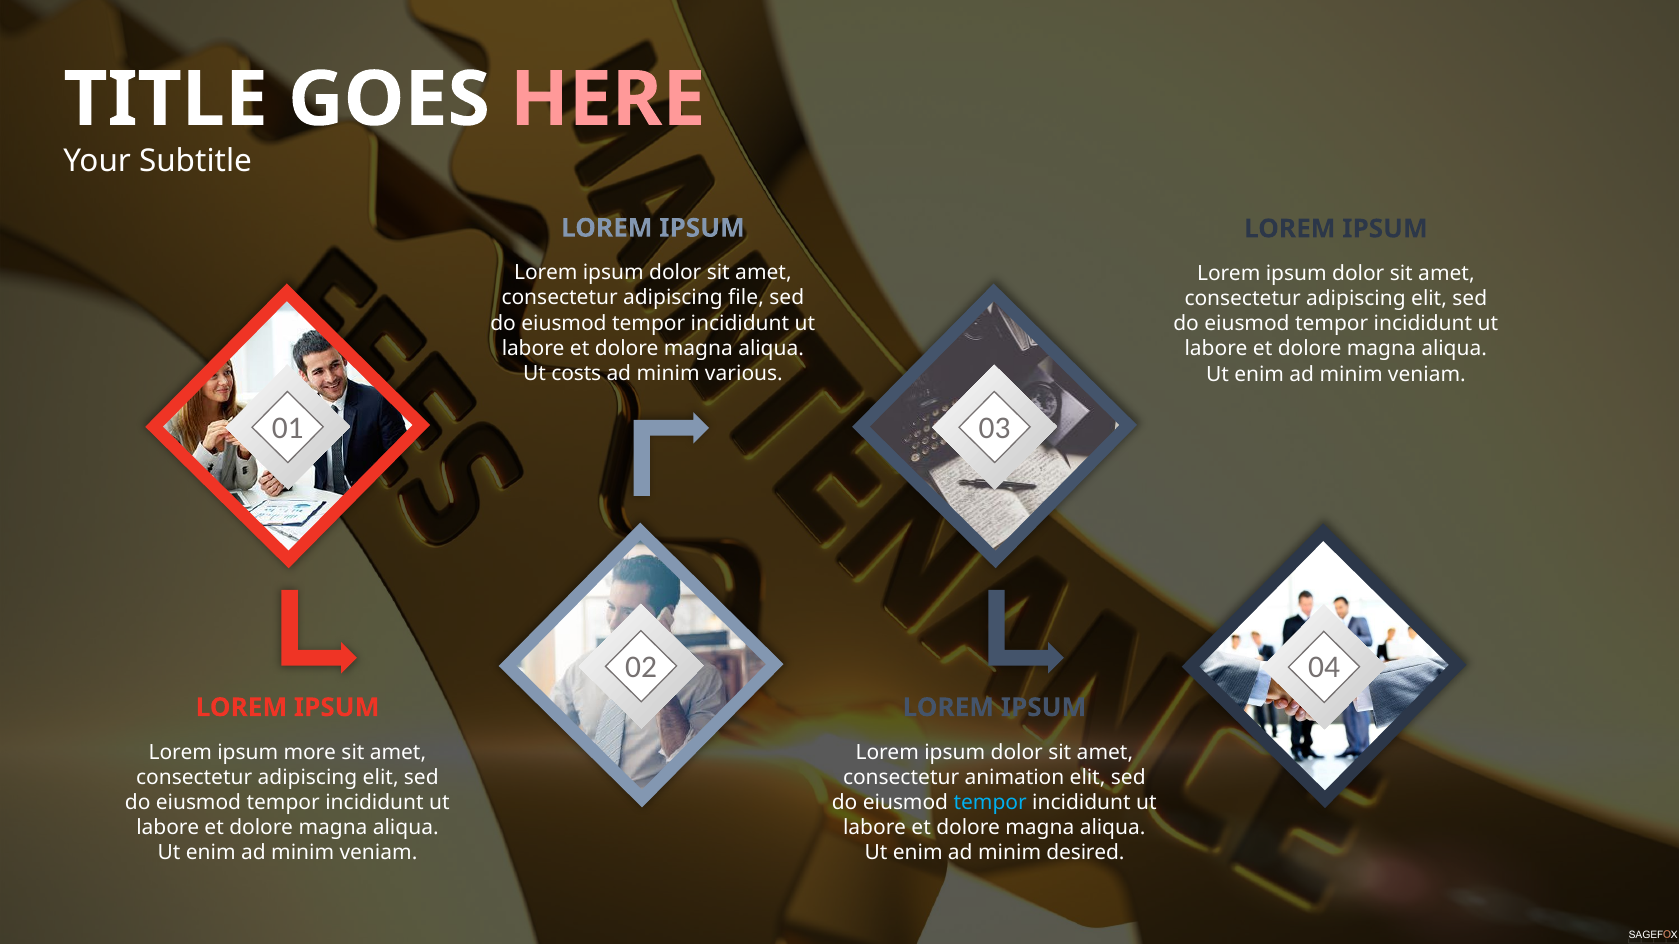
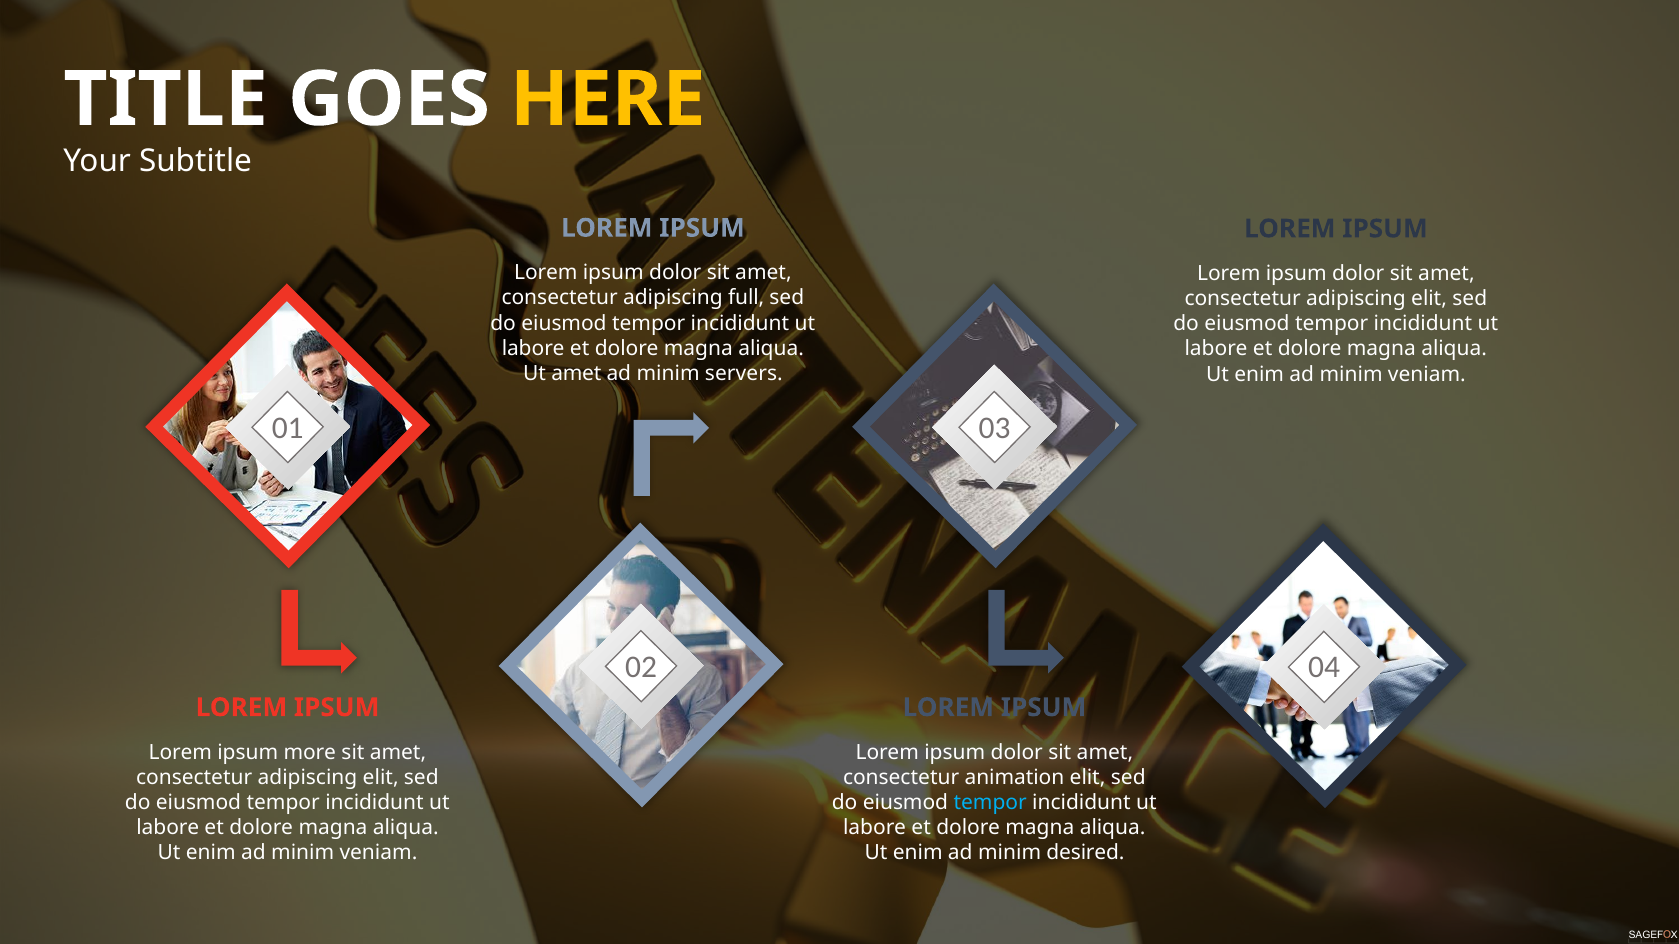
HERE colour: pink -> yellow (608, 100)
file: file -> full (746, 298)
Ut costs: costs -> amet (576, 374)
various: various -> servers (744, 374)
